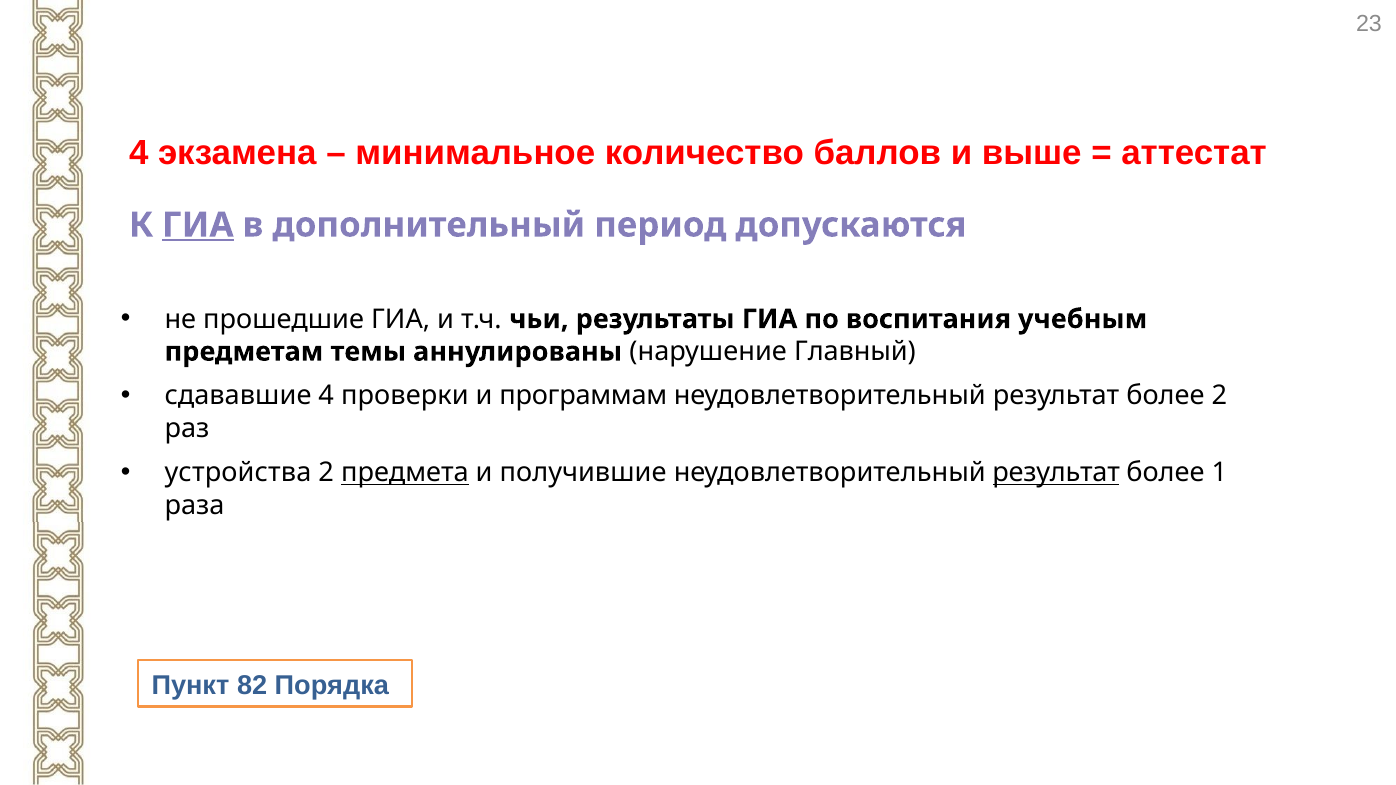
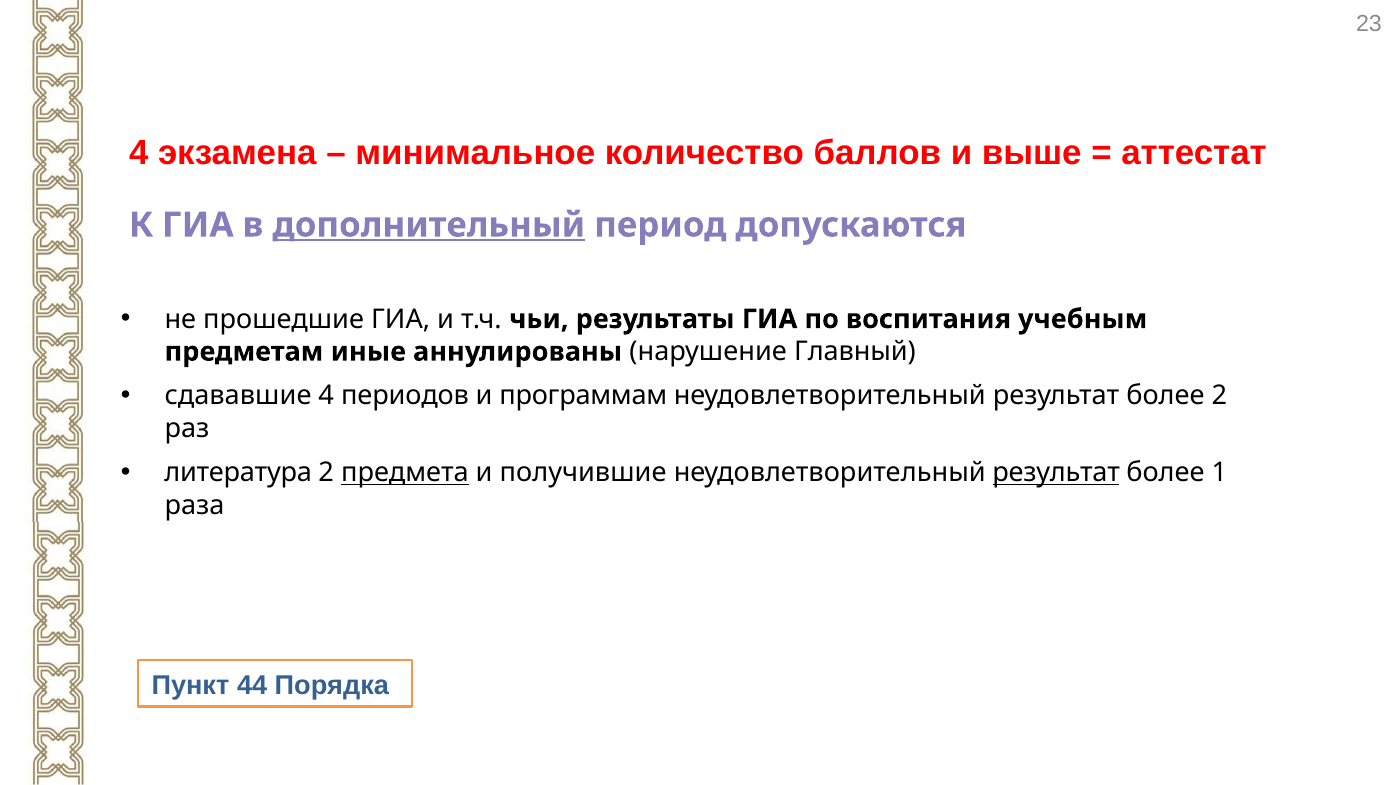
ГИА underline: present -> none (198, 225)
дополнительный underline: none -> present (429, 225)
темы: темы -> иные (368, 352)
проверки: проверки -> периодов (405, 396)
устройства: устройства -> литература (238, 473)
82: 82 -> 44 (252, 686)
